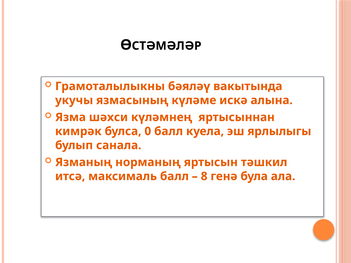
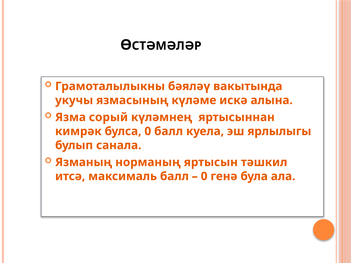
шәхси: шәхси -> сорый (108, 117)
8: 8 -> 0 (204, 176)
